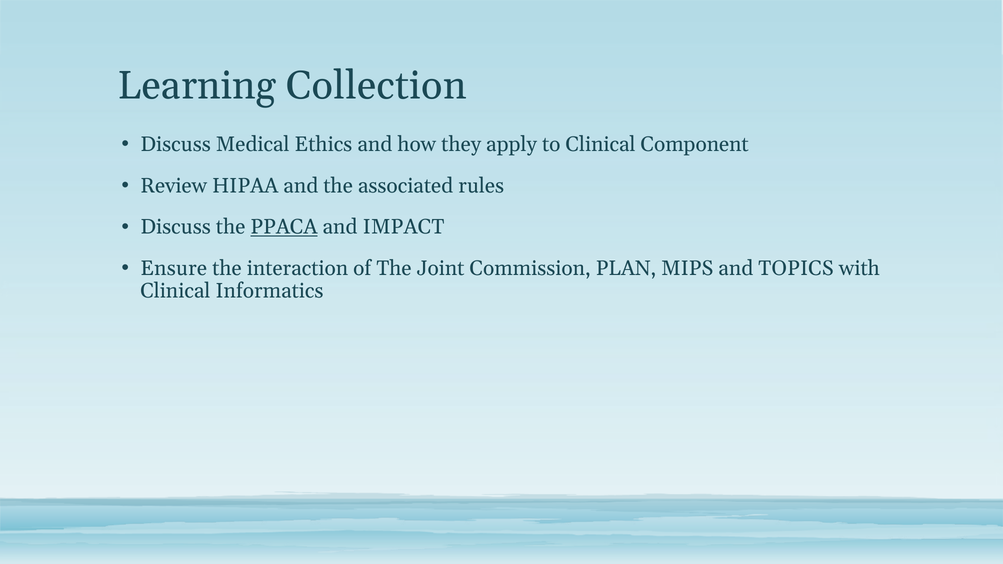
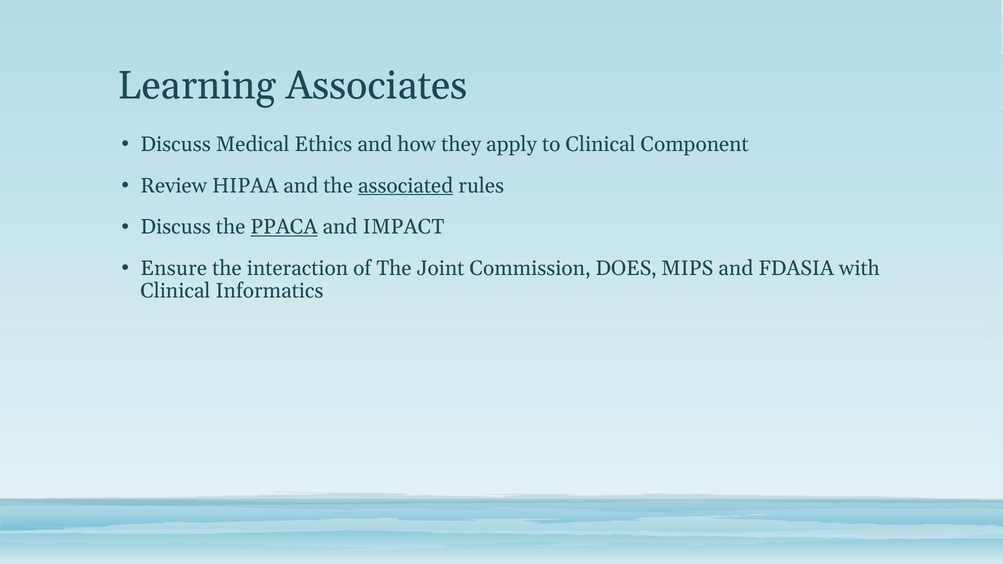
Collection: Collection -> Associates (377, 86)
associated underline: none -> present (406, 186)
PLAN: PLAN -> DOES (626, 268)
TOPICS: TOPICS -> FDASIA (796, 268)
